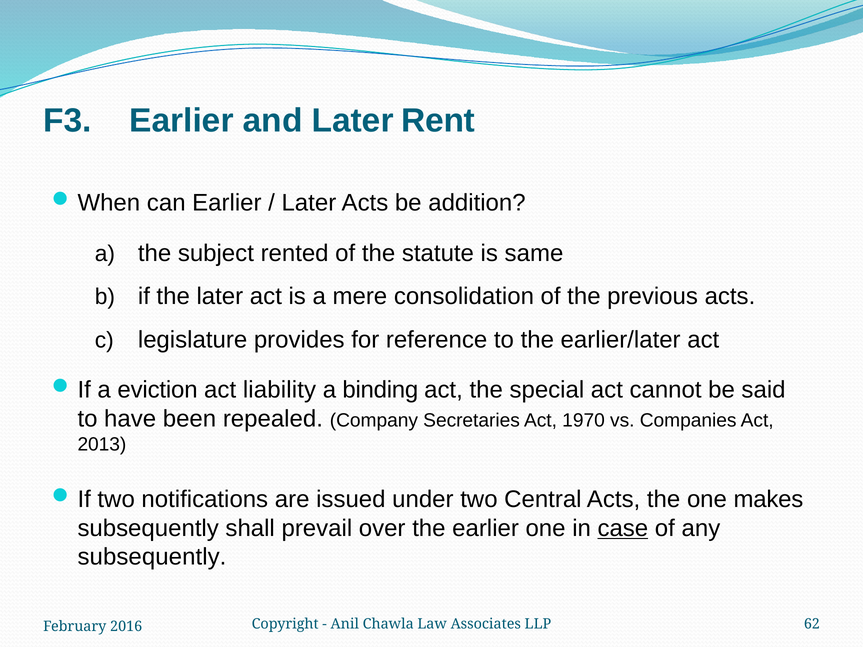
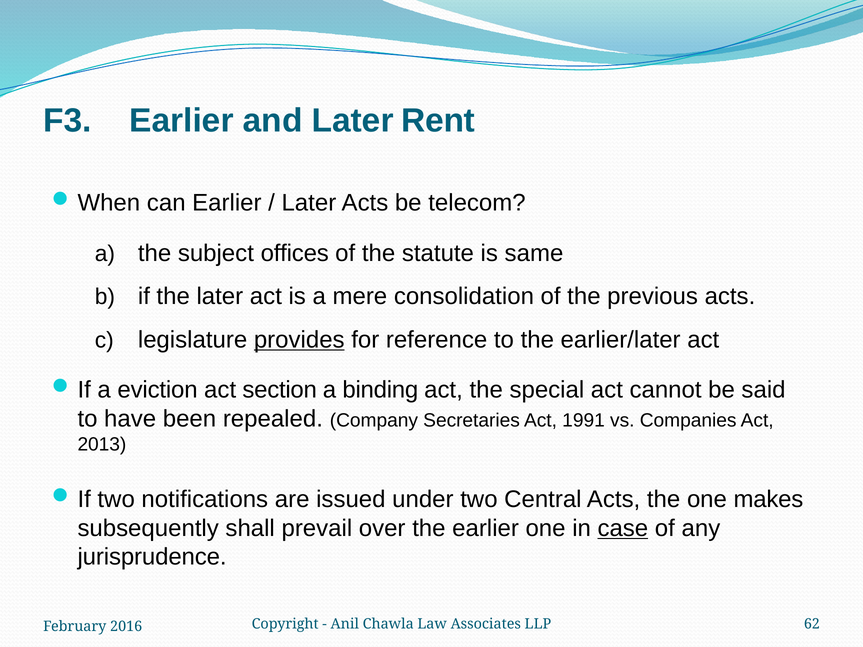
addition: addition -> telecom (477, 203)
rented: rented -> offices (295, 253)
provides underline: none -> present (299, 340)
liability: liability -> section (280, 390)
1970: 1970 -> 1991 (584, 421)
subsequently: subsequently -> jurisprudence (152, 557)
